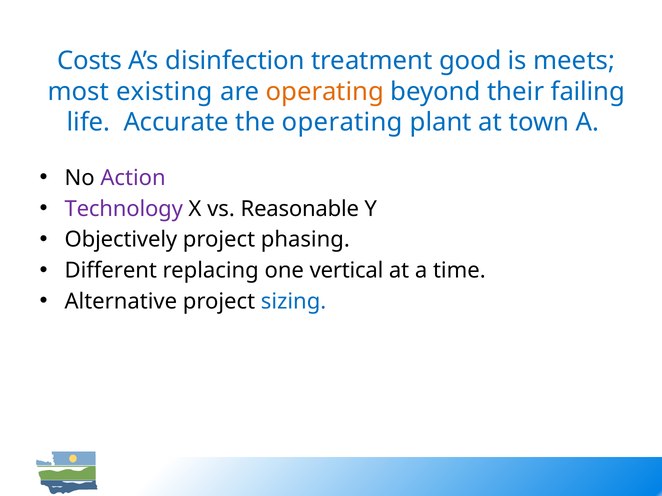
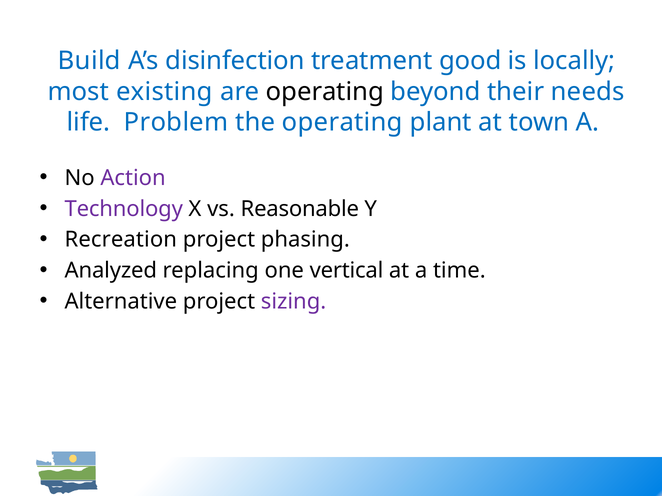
Costs: Costs -> Build (89, 61)
meets: meets -> locally (574, 61)
operating colour: orange -> black (325, 92)
failing: failing -> needs (588, 92)
Accurate: Accurate -> Problem (176, 123)
Objectively: Objectively -> Recreation (121, 240)
Different: Different -> Analyzed (111, 271)
sizing colour: blue -> purple (294, 302)
